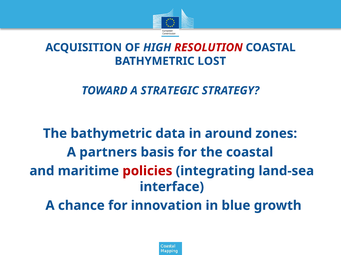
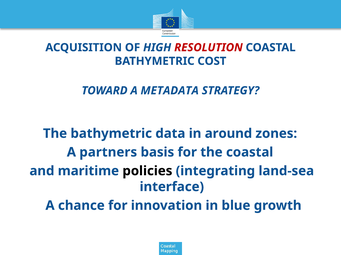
LOST: LOST -> COST (212, 61)
STRATEGIC: STRATEGIC -> METADATA (170, 91)
policies colour: red -> black (147, 171)
